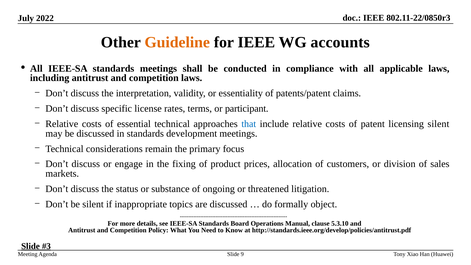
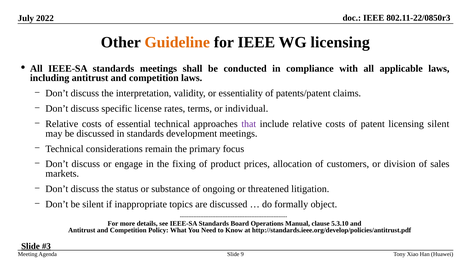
WG accounts: accounts -> licensing (340, 42)
participant: participant -> individual (247, 109)
that colour: blue -> purple (249, 124)
